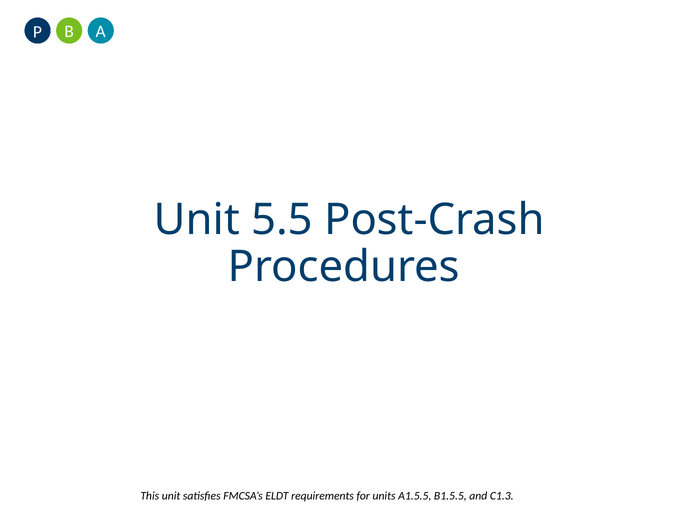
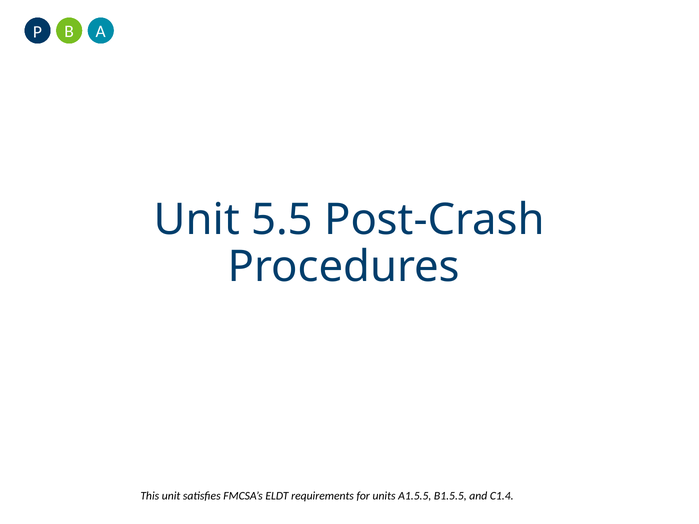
C1.3: C1.3 -> C1.4 (502, 496)
